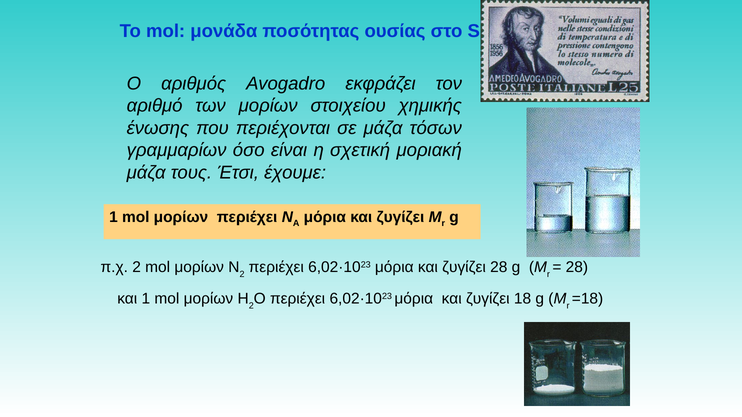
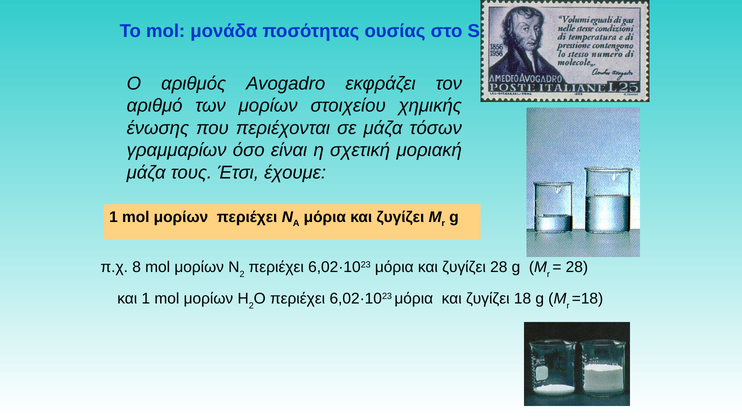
π.χ 2: 2 -> 8 (137, 268)
